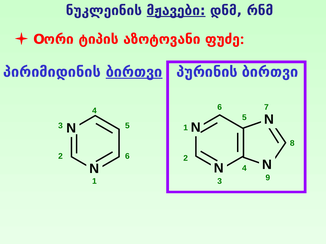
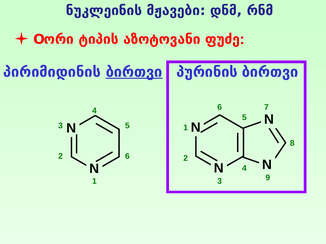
მჟავები underline: present -> none (176, 11)
